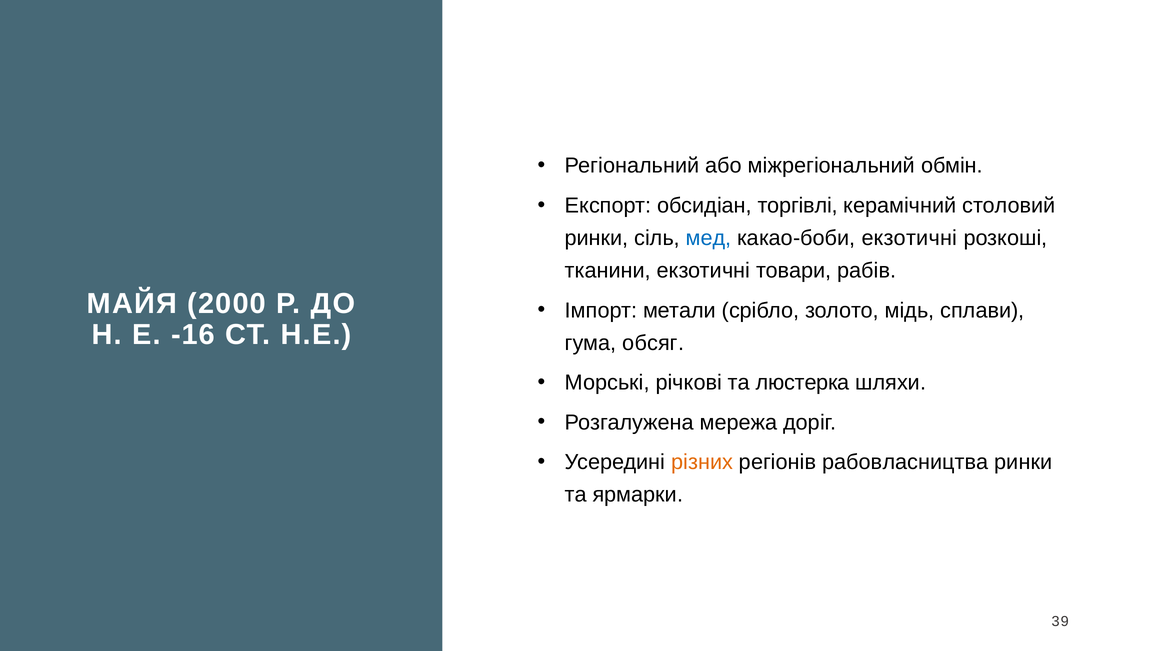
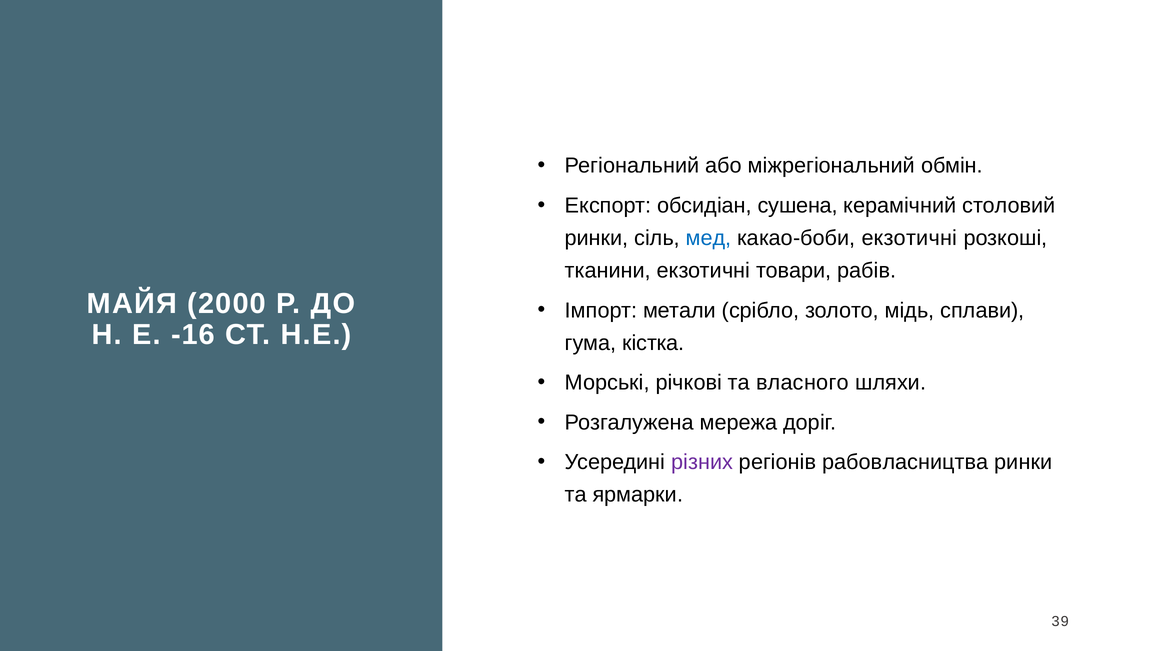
торгівлі: торгівлі -> сушена (798, 205)
обсяг: обсяг -> кістка (653, 343)
люстерка: люстерка -> власного (802, 383)
різних colour: orange -> purple (702, 462)
